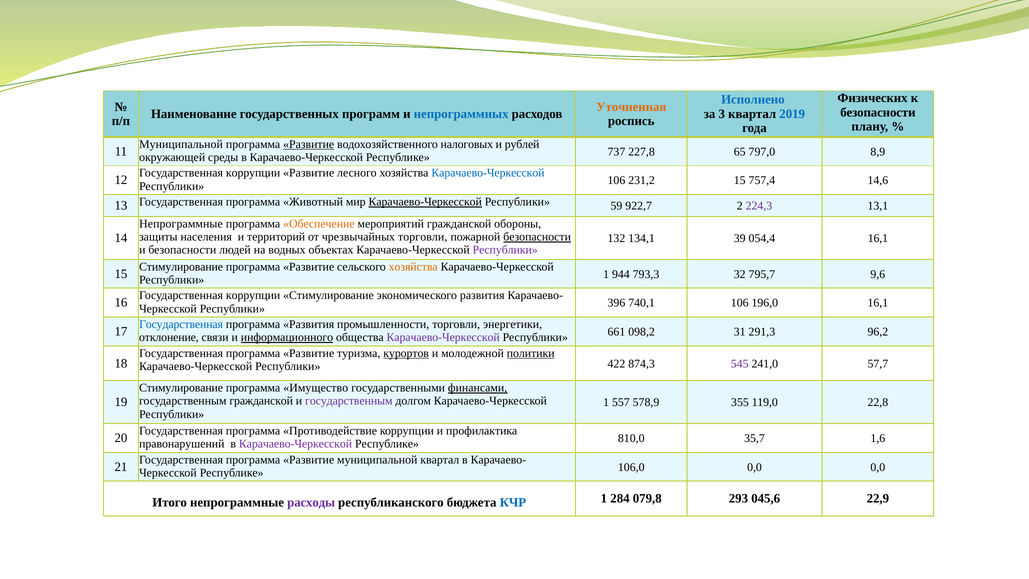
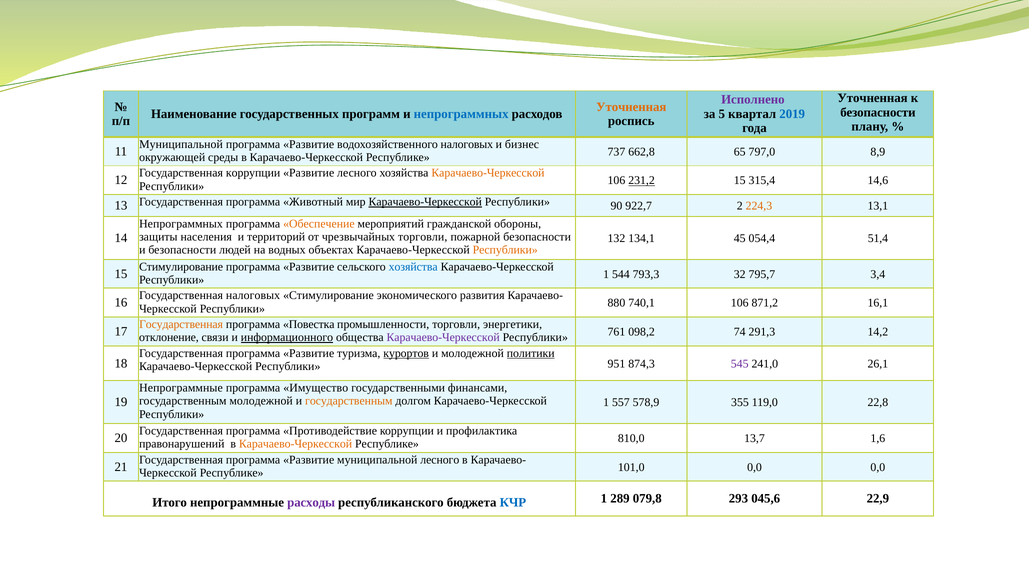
Физических: Физических -> Уточненная (873, 98)
Исполнено colour: blue -> purple (753, 100)
3: 3 -> 5 (722, 114)
Развитие underline: present -> none (309, 144)
рублей: рублей -> бизнес (522, 144)
227,8: 227,8 -> 662,8 (642, 152)
Карачаево-Черкесской colour: blue -> orange (488, 173)
231,2 underline: none -> present (642, 181)
757,4: 757,4 -> 315,4 (762, 181)
59: 59 -> 90 (616, 206)
224,3 colour: purple -> orange (759, 206)
Непрограммные: Непрограммные -> Непрограммных (181, 224)
безопасности underline: present -> none (537, 237)
39: 39 -> 45 (740, 238)
054,4 16,1: 16,1 -> 51,4 (878, 238)
Республики colour: purple -> orange (505, 250)
хозяйства colour: orange -> blue (413, 267)
944: 944 -> 544 (621, 274)
9,6: 9,6 -> 3,4 (878, 274)
коррупции: коррупции -> налоговых (253, 295)
396: 396 -> 880 (616, 303)
196,0: 196,0 -> 871,2 (765, 303)
Государственная colour: blue -> orange (181, 324)
программа Развития: Развития -> Повестка (309, 324)
661: 661 -> 761 (616, 332)
31: 31 -> 74 (740, 332)
96,2: 96,2 -> 14,2 (878, 332)
422: 422 -> 951 (616, 364)
57,7: 57,7 -> 26,1 (878, 364)
Стимулирование: Стимулирование -> Непрограммные (181, 388)
финансами underline: present -> none (478, 388)
государственным гражданской: гражданской -> молодежной (261, 401)
государственным colour: purple -> orange (349, 401)
Карачаево-Черкесской colour: purple -> orange (295, 444)
35,7: 35,7 -> 13,7 (754, 438)
муниципальной квартал: квартал -> лесного (440, 459)
106,0: 106,0 -> 101,0 (631, 467)
284: 284 -> 289 (620, 498)
